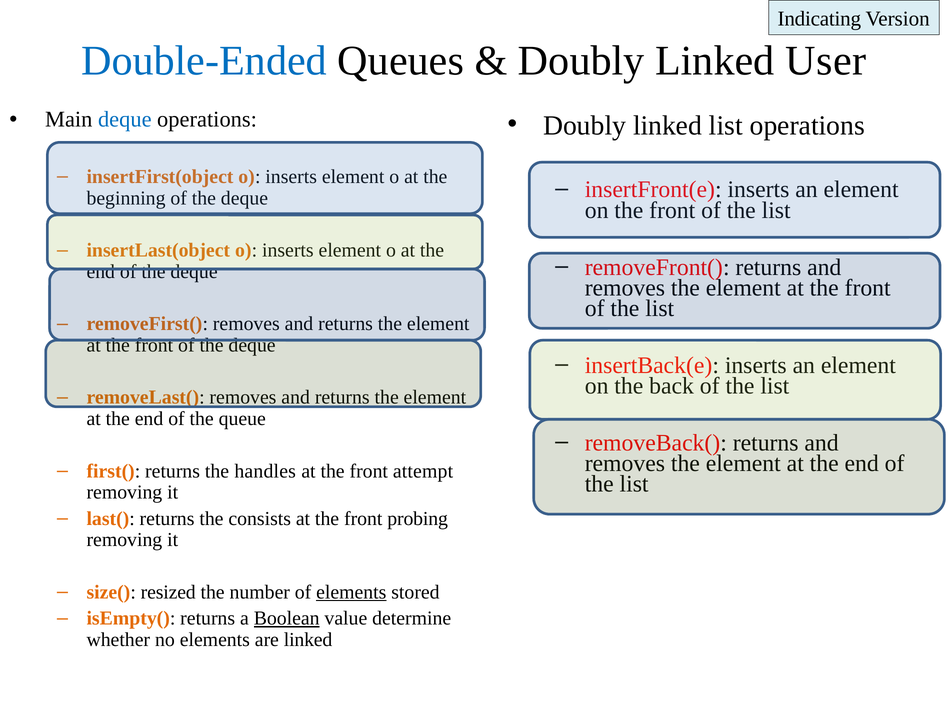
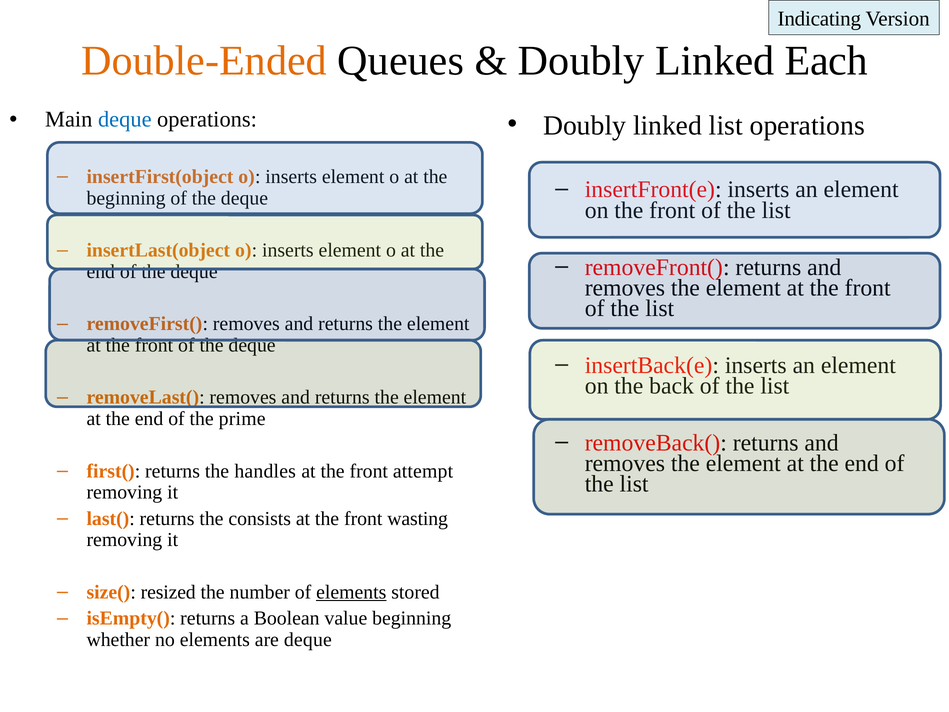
Double-Ended colour: blue -> orange (204, 61)
User: User -> Each (826, 61)
queue: queue -> prime (242, 419)
probing: probing -> wasting (418, 518)
Boolean underline: present -> none (287, 618)
value determine: determine -> beginning (412, 618)
are linked: linked -> deque (308, 639)
